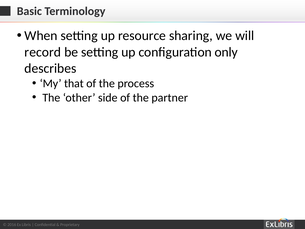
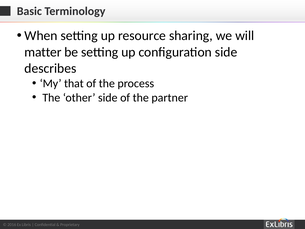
record: record -> matter (43, 52)
configuration only: only -> side (226, 52)
